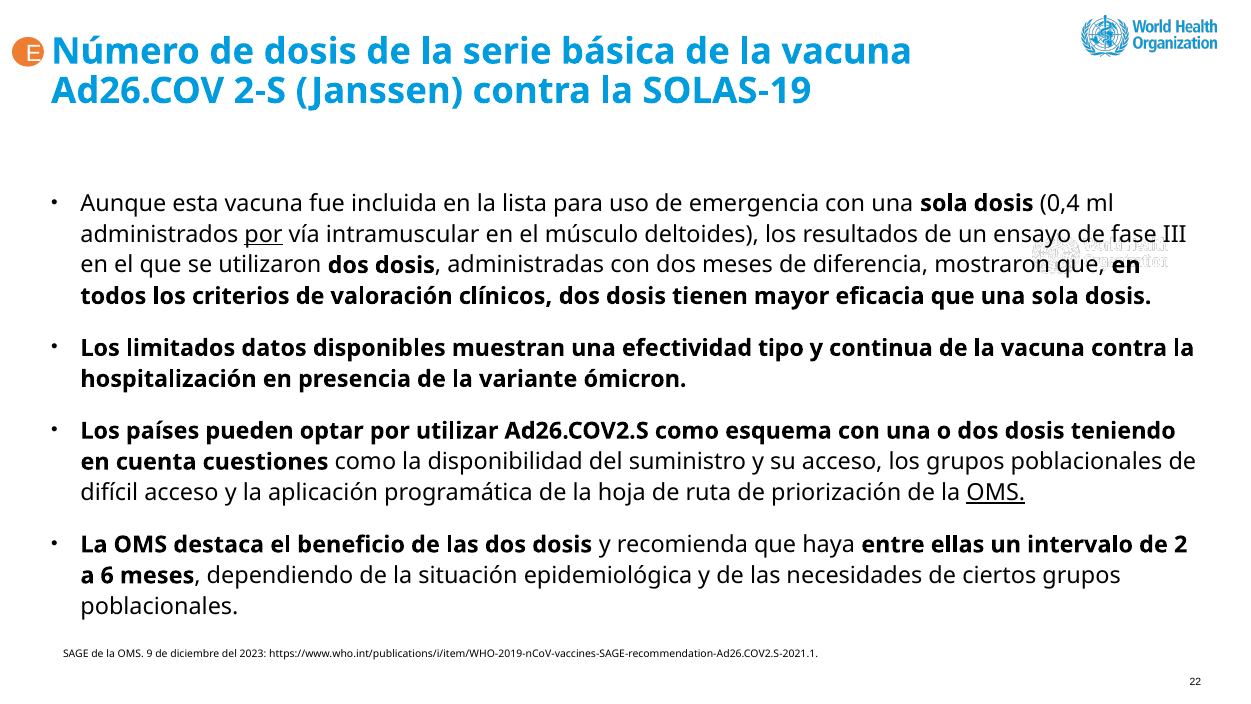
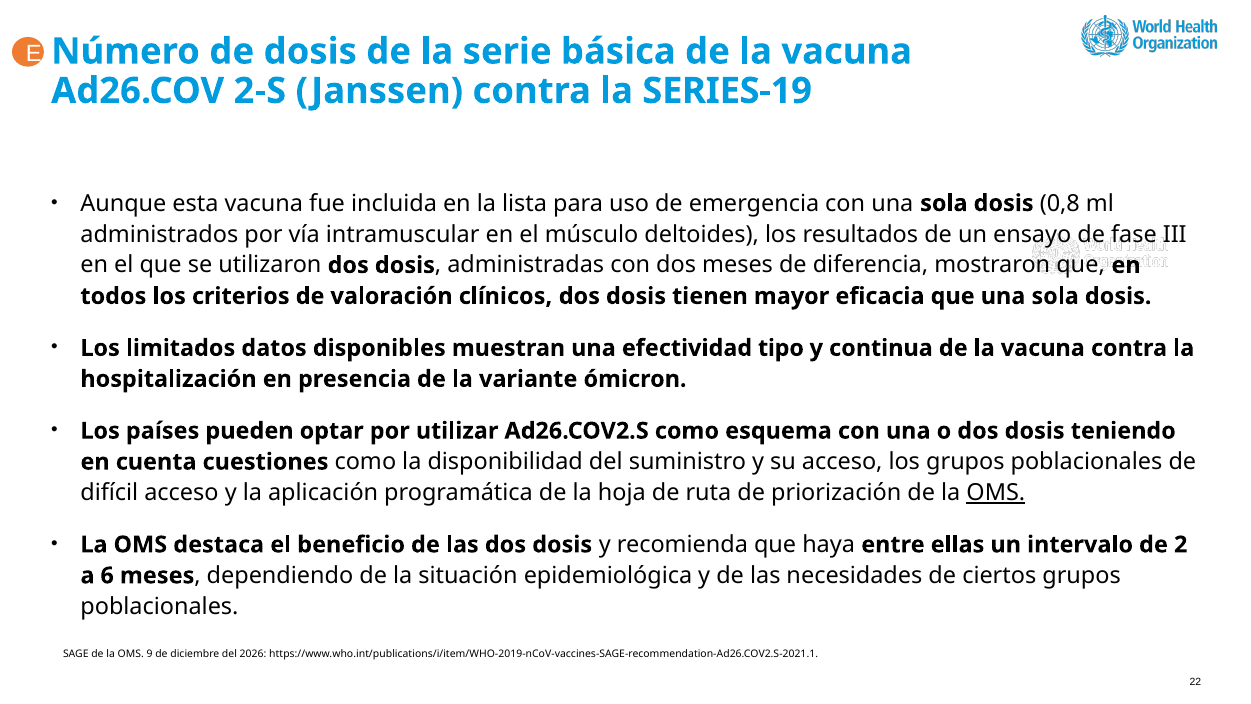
SOLAS-19: SOLAS-19 -> SERIES-19 (727, 91)
0,4: 0,4 -> 0,8 (1060, 203)
por underline: present -> none (263, 234)
2023: 2023 -> 2026 (253, 654)
